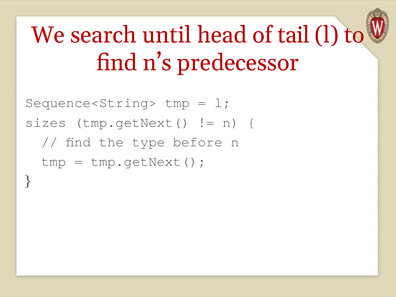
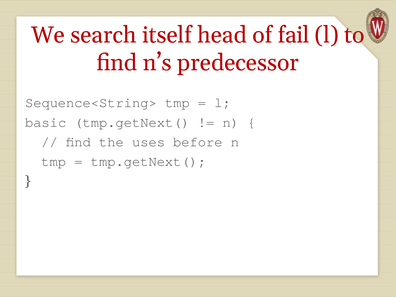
until: until -> itself (167, 35)
tail: tail -> fail (294, 35)
sizes: sizes -> basic (46, 122)
type: type -> uses (149, 142)
